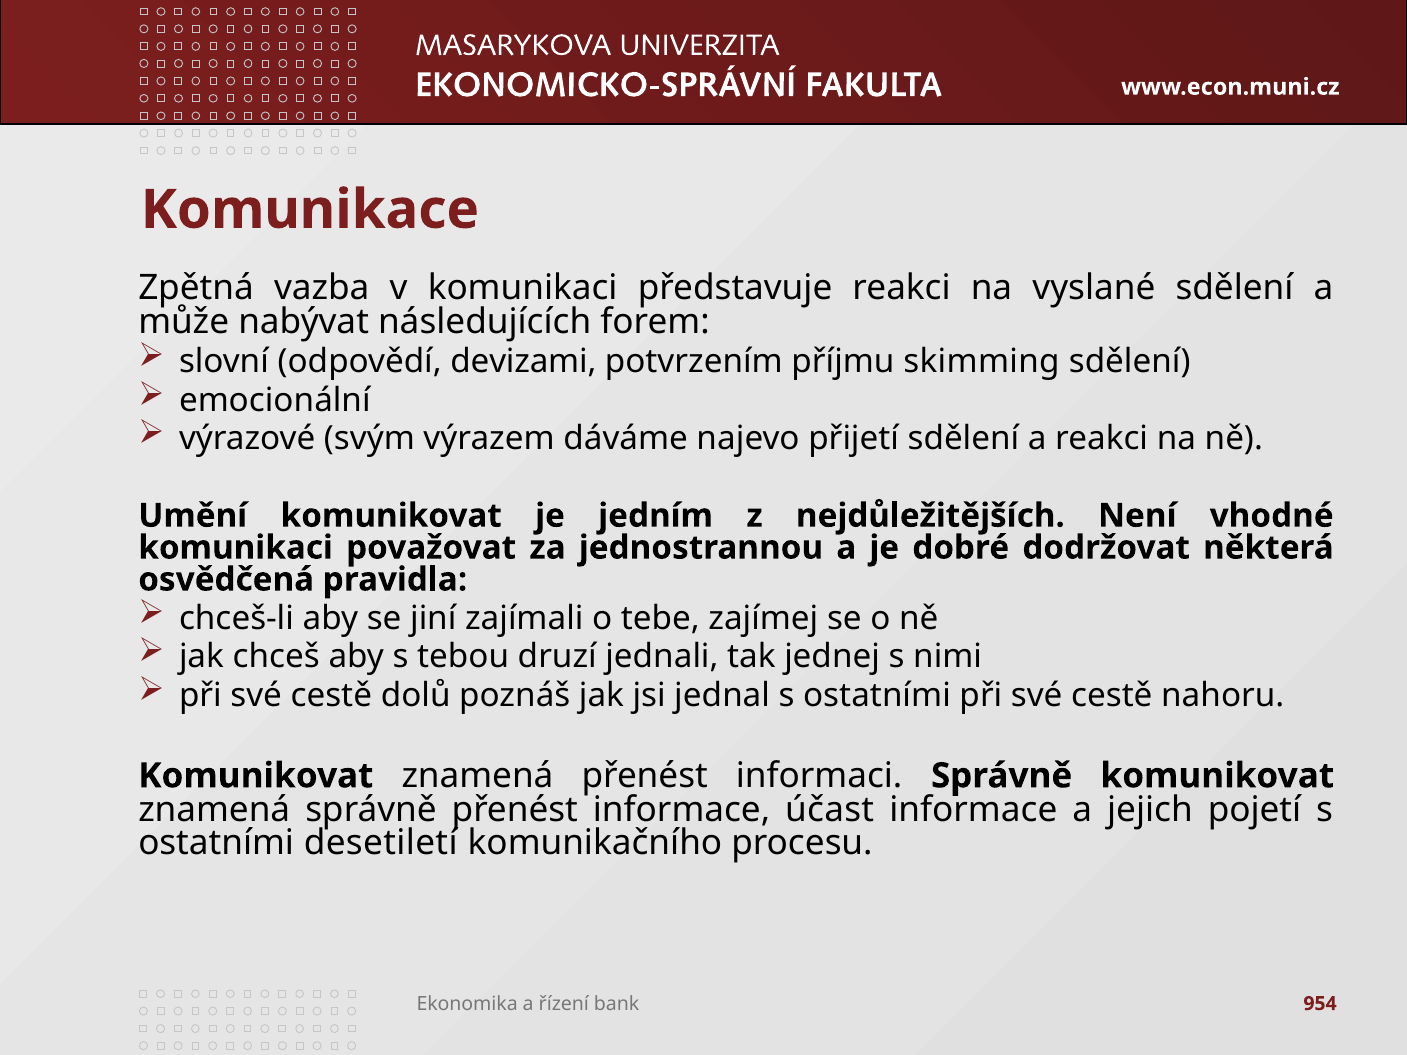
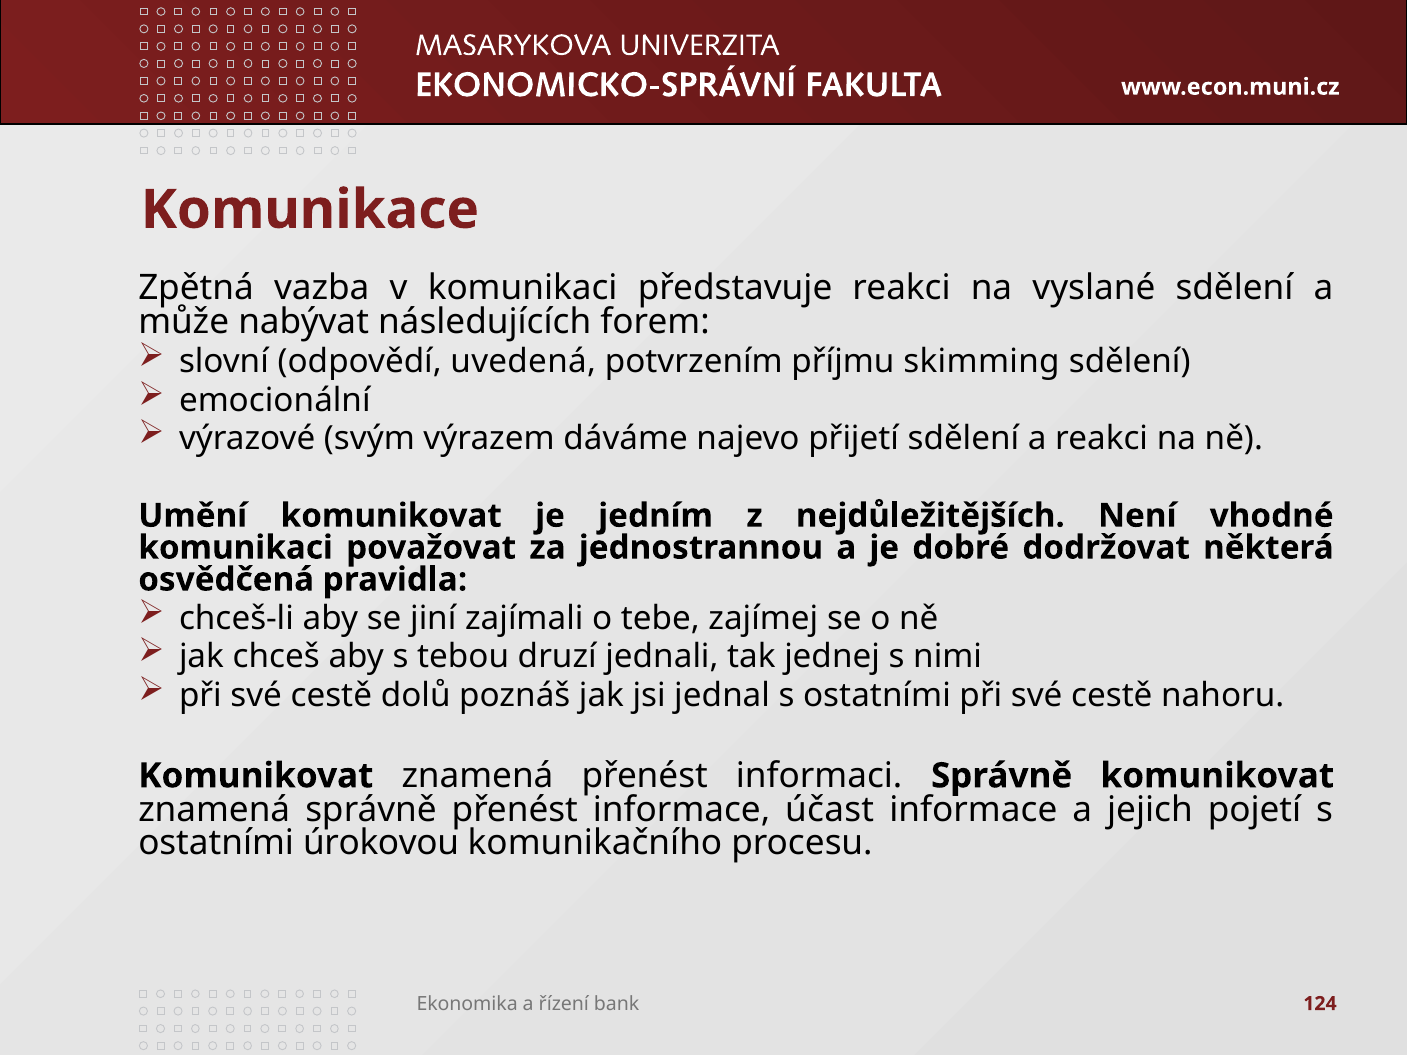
devizami: devizami -> uvedená (523, 362)
desetiletí: desetiletí -> úrokovou (381, 844)
954: 954 -> 124 (1320, 1004)
